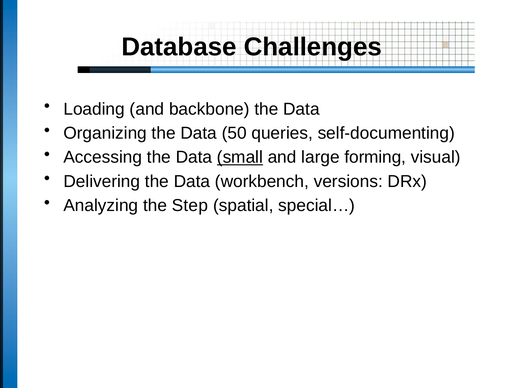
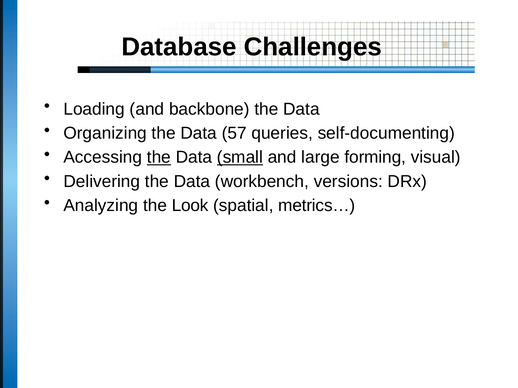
50: 50 -> 57 (234, 133)
the underline: none -> present (159, 157)
Step: Step -> Look (190, 206)
special…: special… -> metrics… (317, 206)
